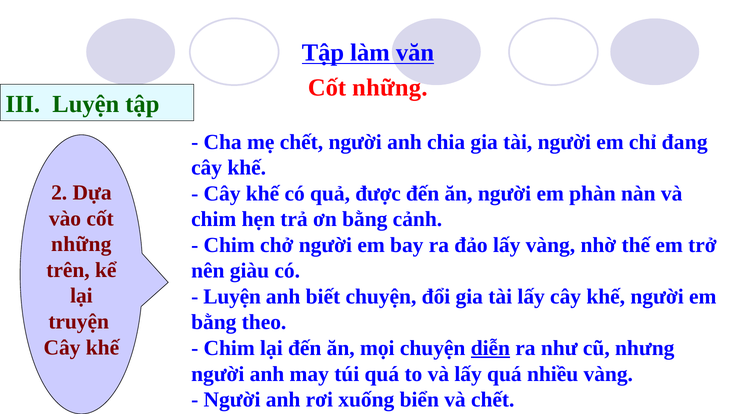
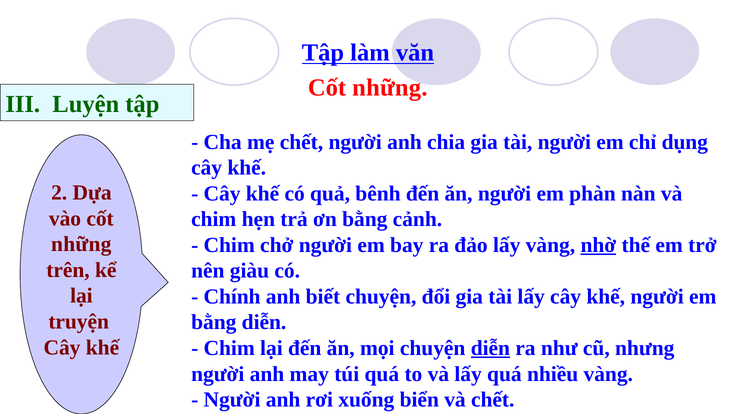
đang: đang -> dụng (685, 142)
được: được -> bênh (378, 194)
nhờ underline: none -> present (598, 245)
Luyện: Luyện -> Chính (232, 297)
bằng theo: theo -> diễn (264, 322)
